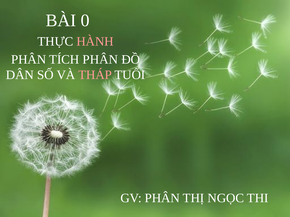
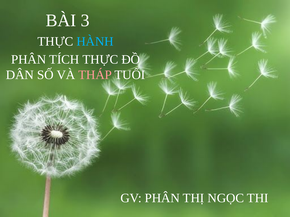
0: 0 -> 3 (85, 21)
HÀNH colour: pink -> light blue (95, 42)
TÍCH PHÂN: PHÂN -> THỰC (100, 60)
